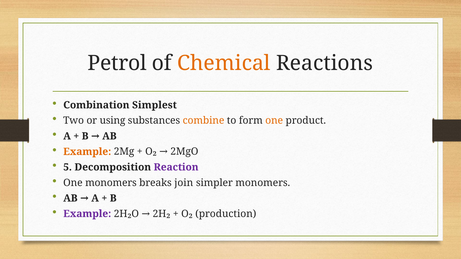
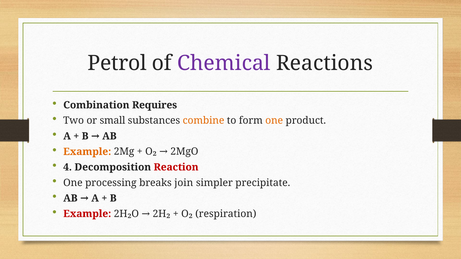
Chemical colour: orange -> purple (224, 63)
Simplest: Simplest -> Requires (155, 105)
using: using -> small (112, 121)
5: 5 -> 4 (68, 167)
Reaction colour: purple -> red (176, 167)
One monomers: monomers -> processing (111, 183)
simpler monomers: monomers -> precipitate (263, 183)
Example colour: purple -> red (87, 214)
production: production -> respiration (226, 214)
